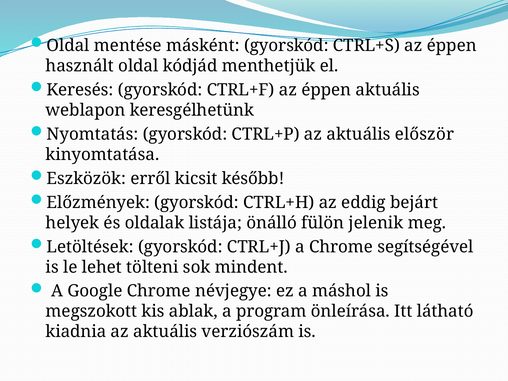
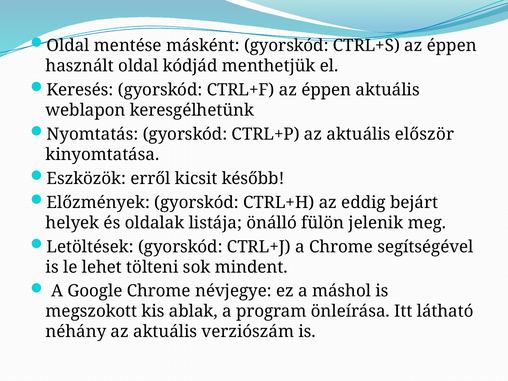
kiadnia: kiadnia -> néhány (76, 332)
